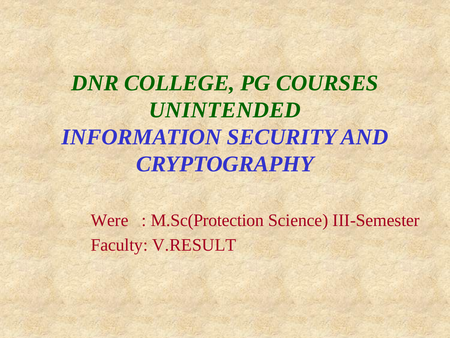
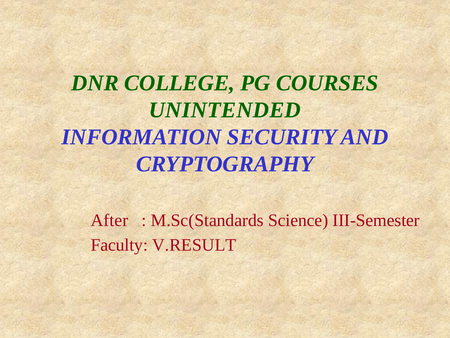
Were: Were -> After (110, 220)
M.Sc(Protection: M.Sc(Protection -> M.Sc(Standards (207, 220)
